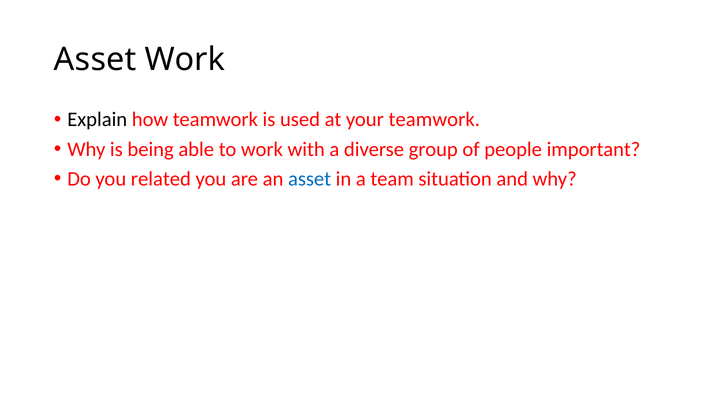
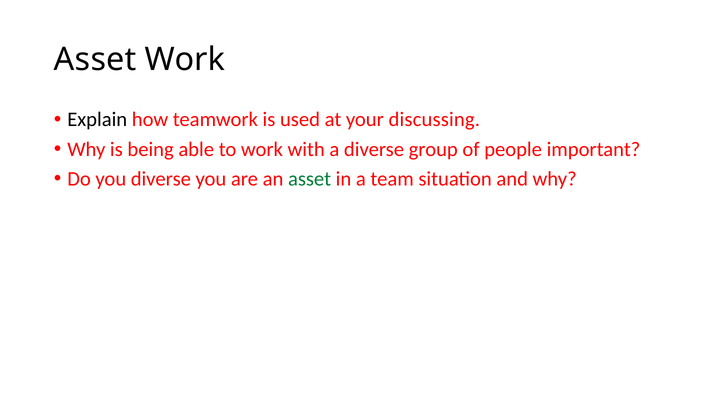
your teamwork: teamwork -> discussing (434, 120)
you related: related -> diverse (161, 179)
asset colour: blue -> green (310, 179)
